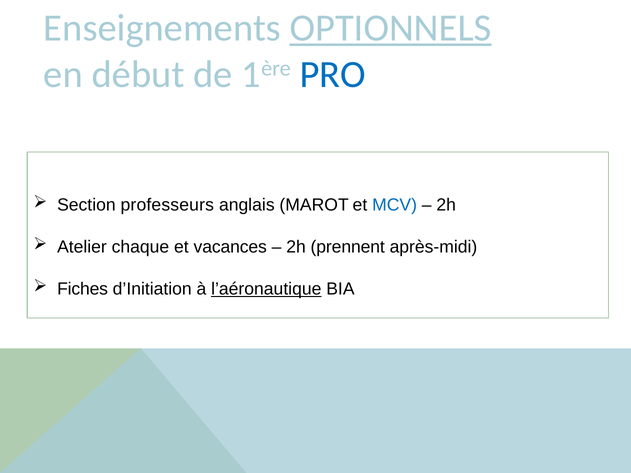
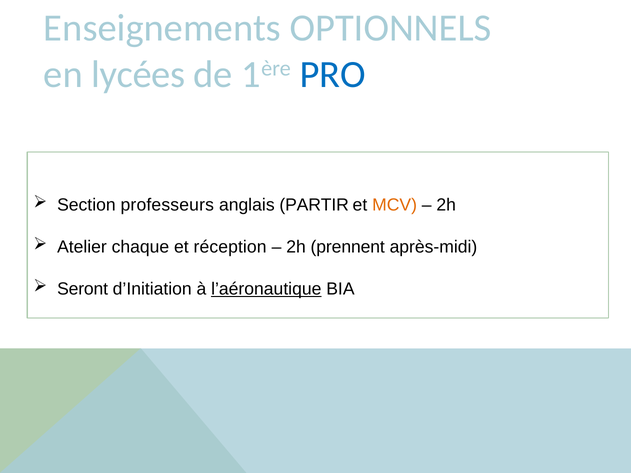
OPTIONNELS underline: present -> none (391, 28)
début: début -> lycées (138, 75)
MAROT: MAROT -> PARTIR (314, 205)
MCV colour: blue -> orange (395, 205)
vacances: vacances -> réception (230, 247)
Fiches: Fiches -> Seront (83, 289)
